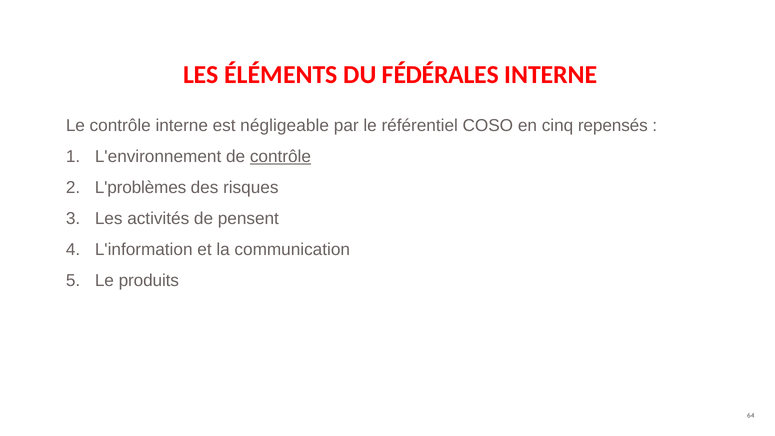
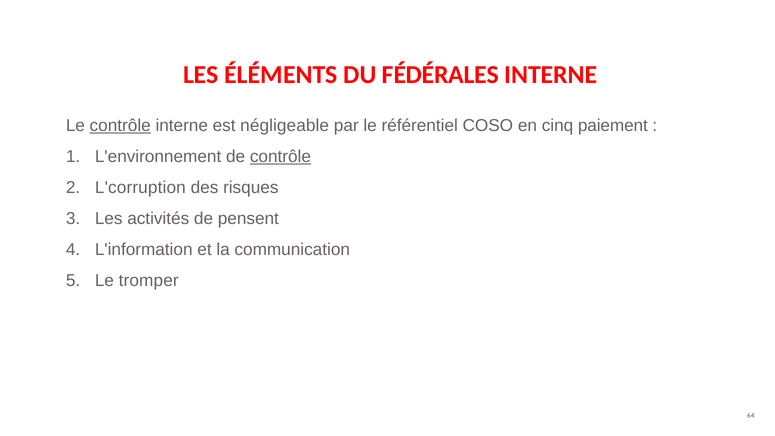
contrôle underline: none -> present (120, 126)
repensés: repensés -> paiement (613, 126)
L'problèmes: L'problèmes -> L'corruption (140, 188)
produits: produits -> tromper (149, 281)
